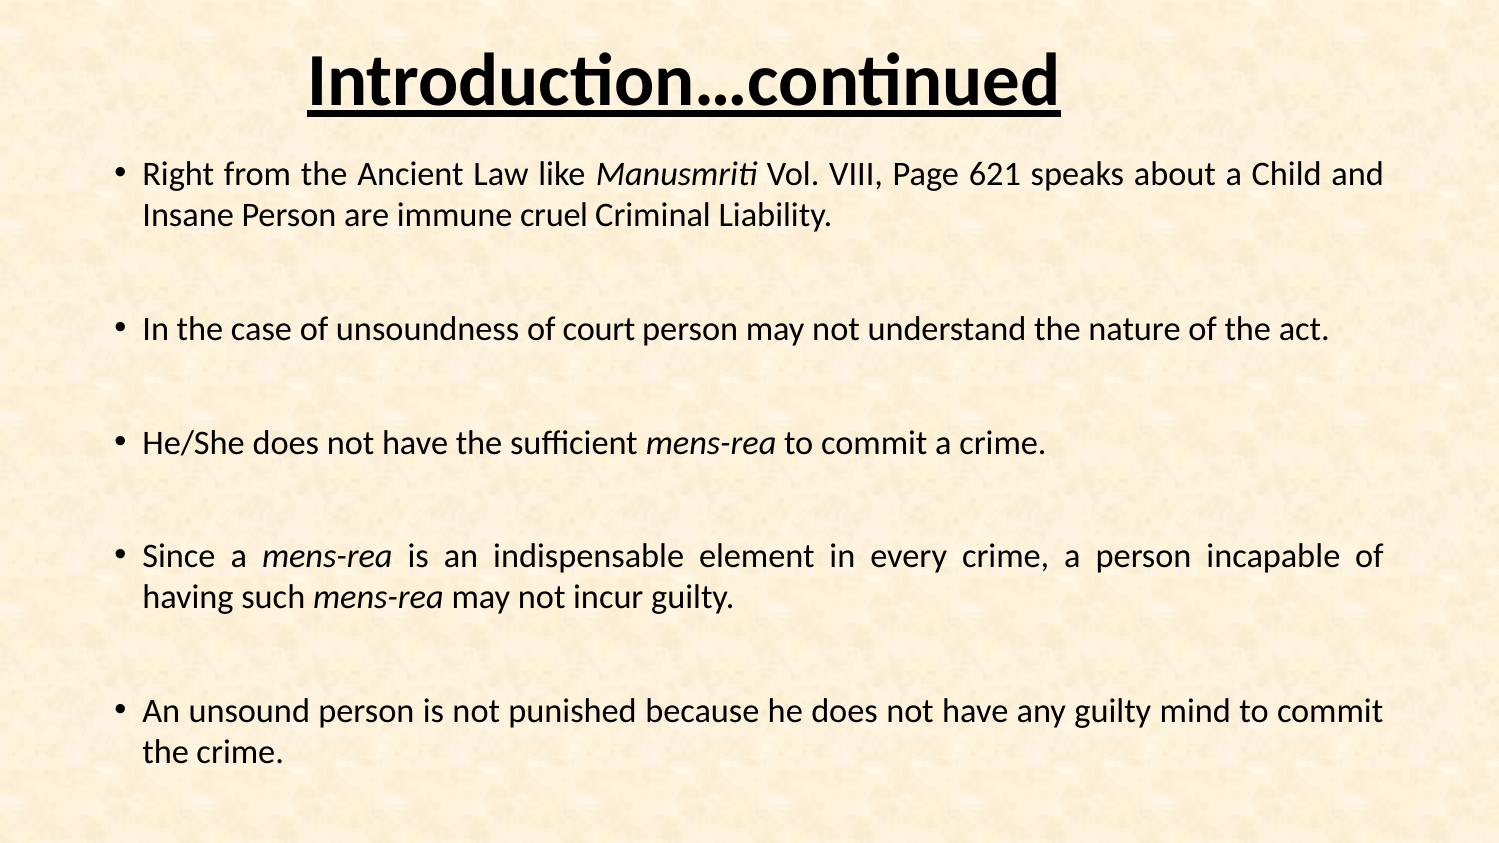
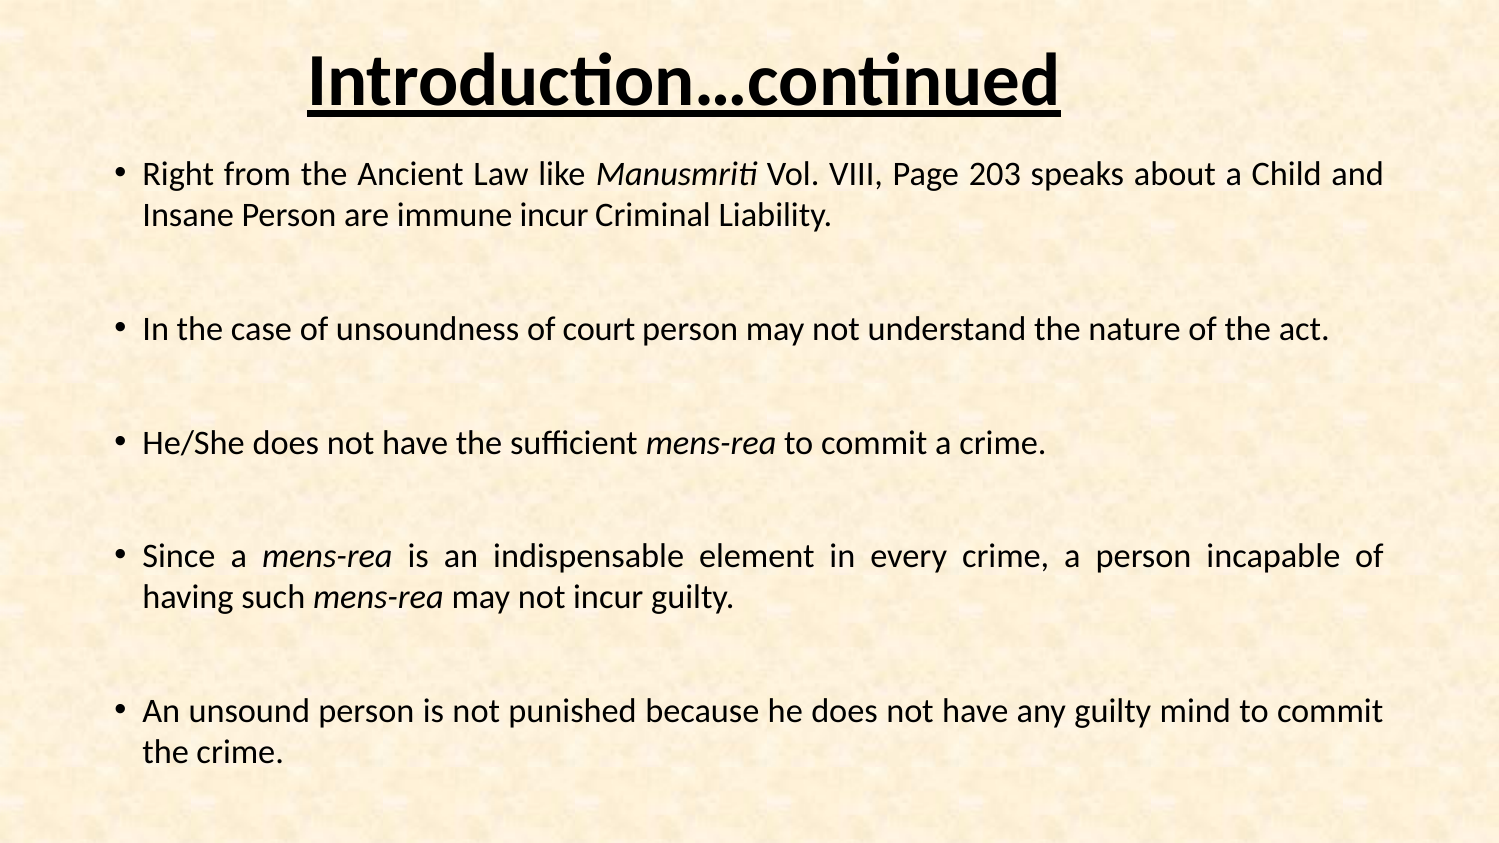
621: 621 -> 203 (995, 174)
immune cruel: cruel -> incur (554, 216)
